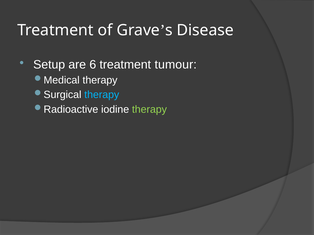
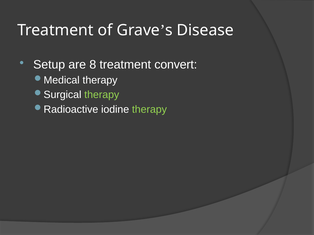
6: 6 -> 8 (93, 65)
tumour: tumour -> convert (176, 65)
therapy colour: light blue -> light green (102, 95)
